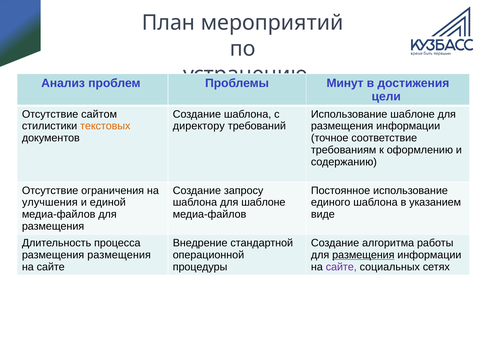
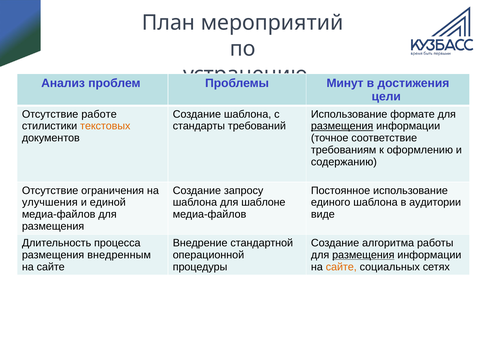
сайтом: сайтом -> работе (99, 114)
Использование шаблоне: шаблоне -> формате (413, 114)
директору: директору -> стандарты (199, 126)
размещения underline: none -> present (342, 126)
указанием: указанием -> аудитории (435, 203)
размещения размещения: размещения -> внедренным (119, 255)
сайте colour: purple -> orange (341, 267)
